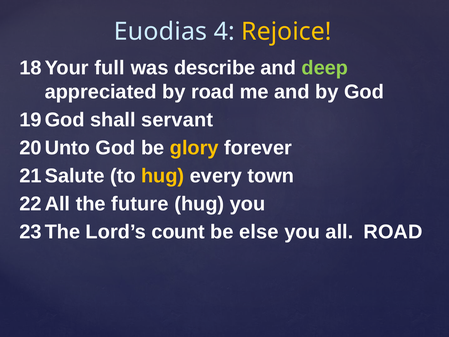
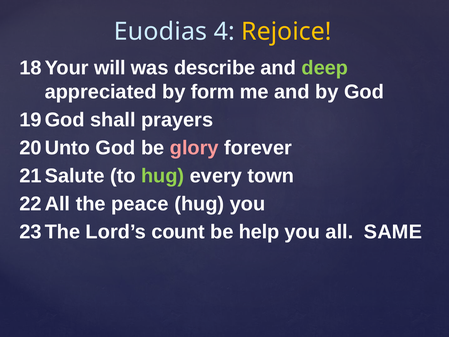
full: full -> will (110, 68)
by road: road -> form (213, 92)
servant: servant -> prayers (177, 120)
glory colour: yellow -> pink (194, 148)
hug colour: yellow -> light green (163, 176)
future: future -> peace (140, 204)
else: else -> help (259, 232)
all ROAD: ROAD -> SAME (393, 232)
